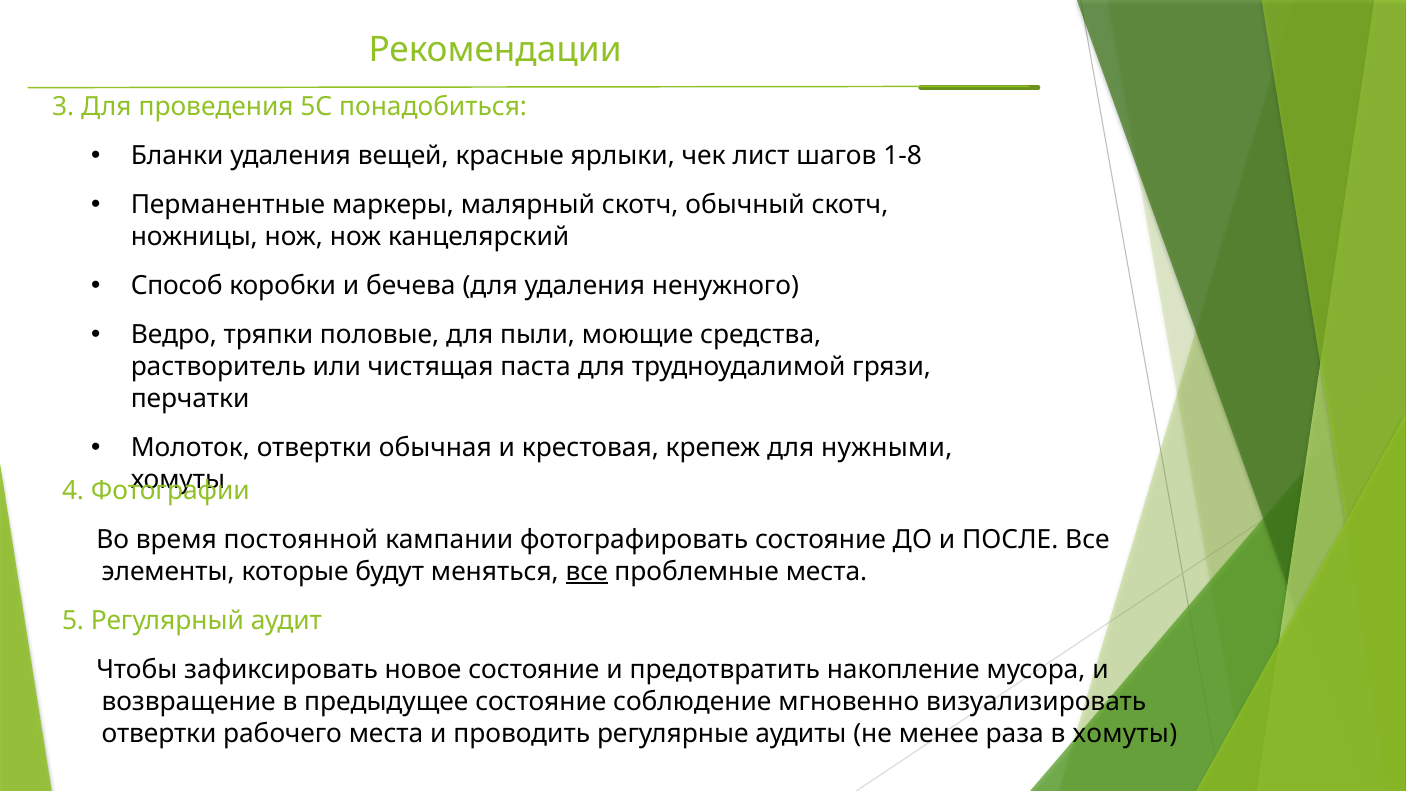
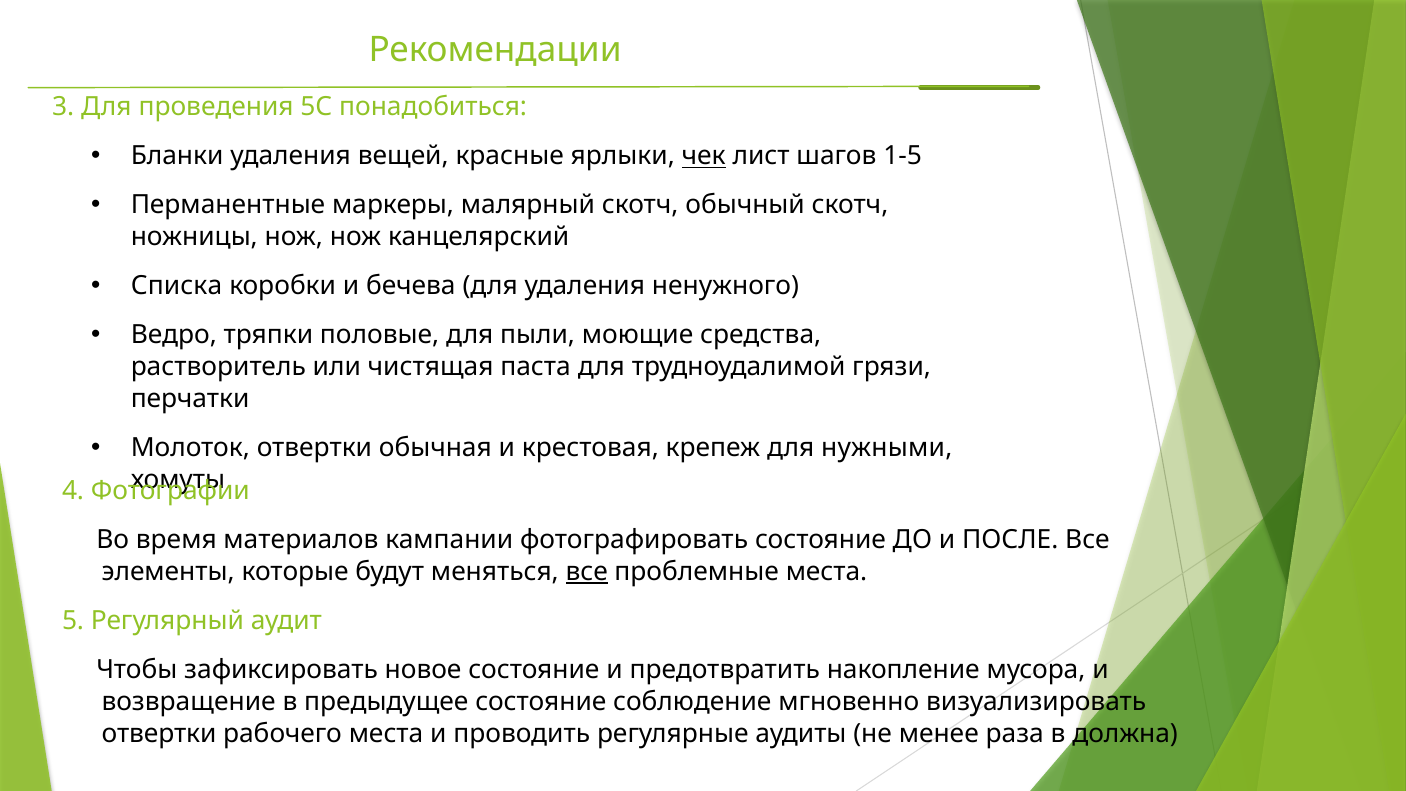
чек underline: none -> present (704, 156)
1-8: 1-8 -> 1-5 (903, 156)
Способ: Способ -> Списка (177, 286)
постоянной: постоянной -> материалов (301, 540)
в хомуты: хомуты -> должна (1125, 733)
